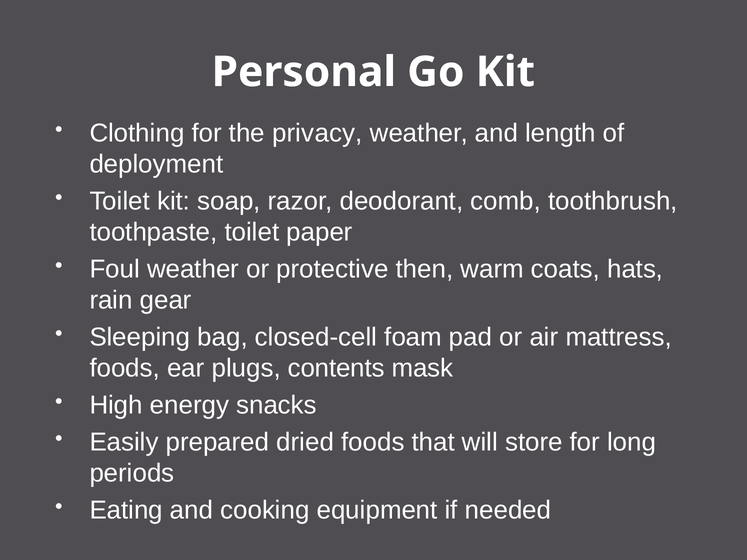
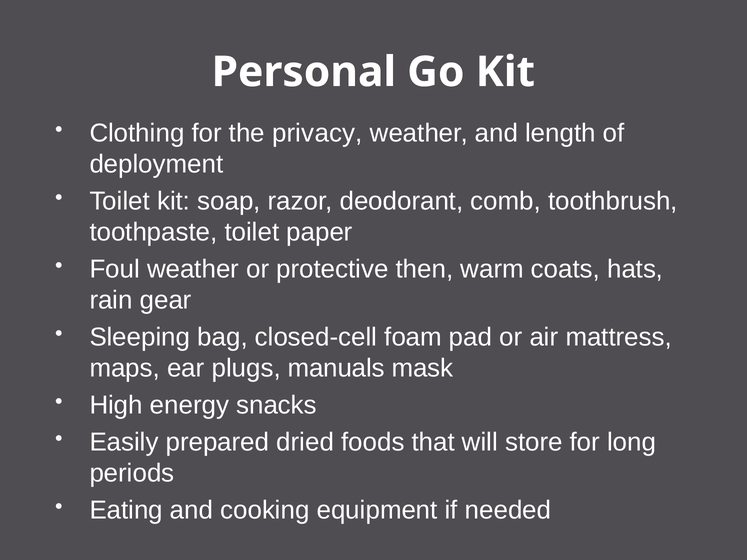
foods: foods -> maps (125, 368)
contents: contents -> manuals (336, 368)
